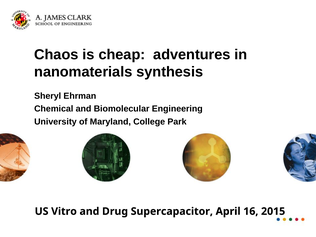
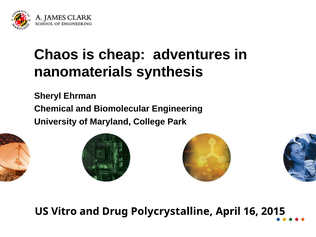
Supercapacitor: Supercapacitor -> Polycrystalline (172, 211)
